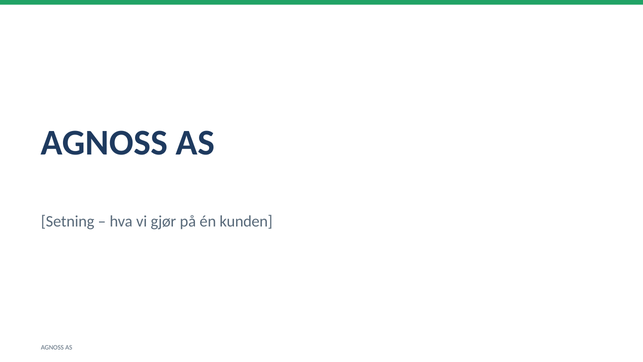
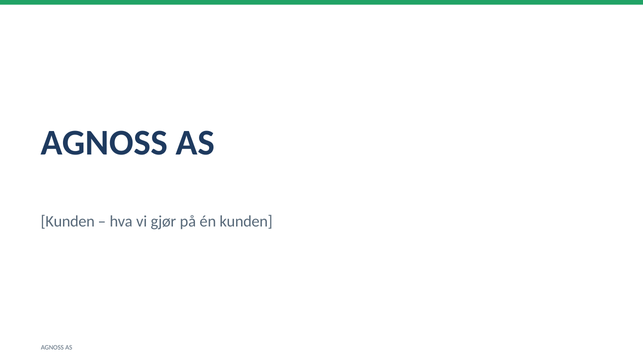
Setning: Setning -> Kunden (68, 221)
